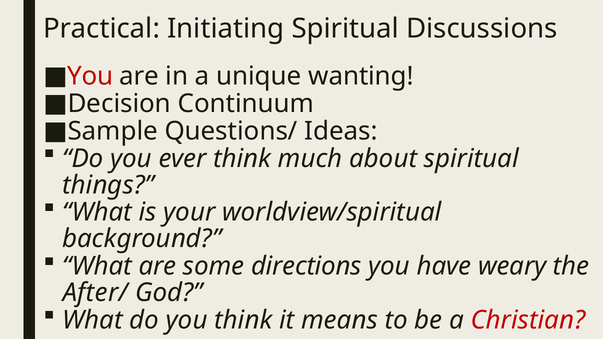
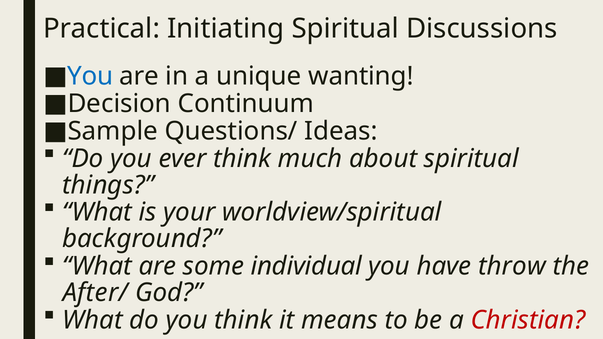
You colour: red -> blue (90, 76)
directions: directions -> individual (306, 266)
weary: weary -> throw (512, 266)
